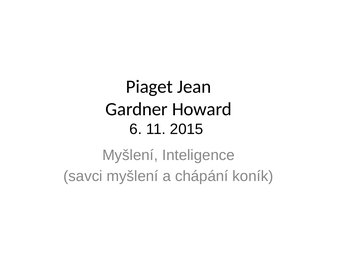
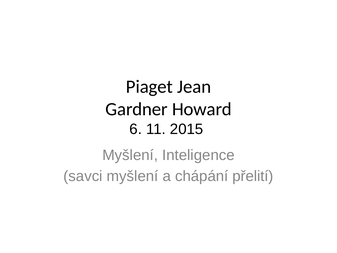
koník: koník -> přelití (253, 176)
